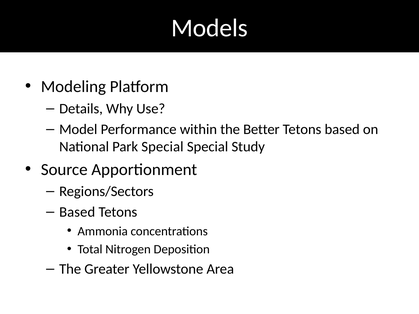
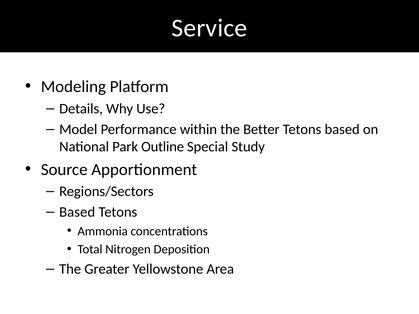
Models: Models -> Service (209, 28)
Park Special: Special -> Outline (163, 147)
